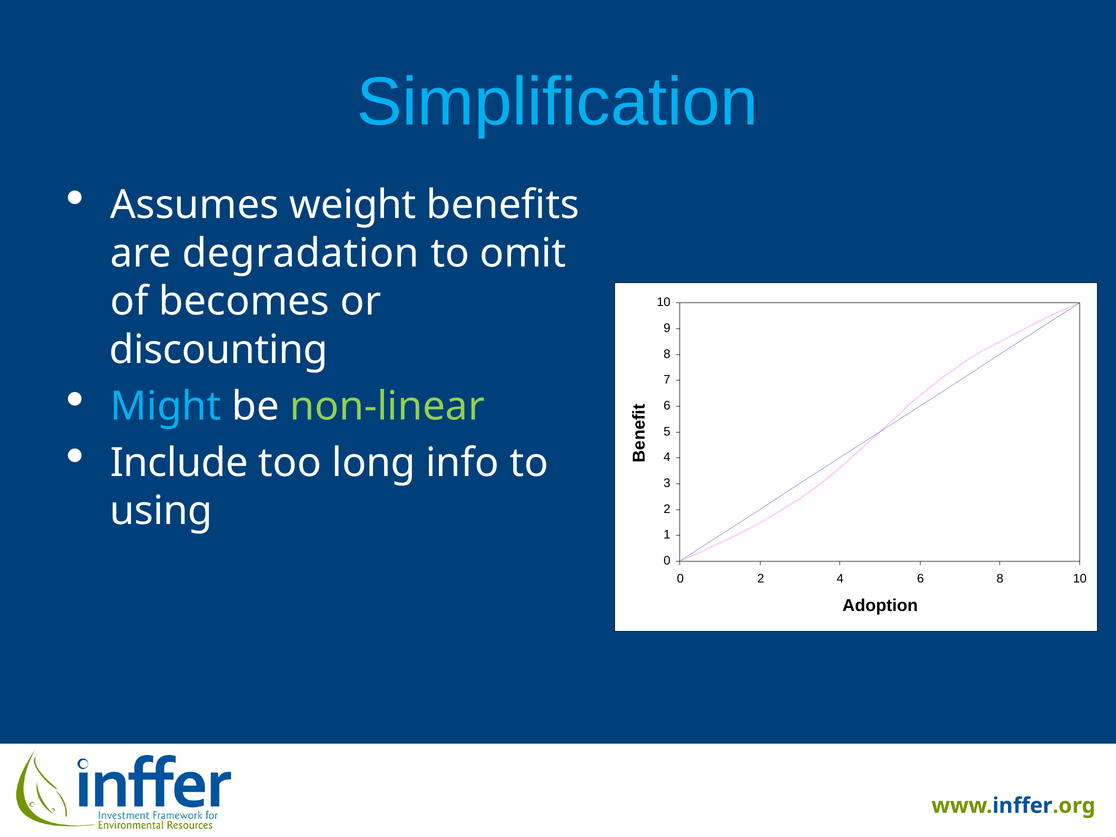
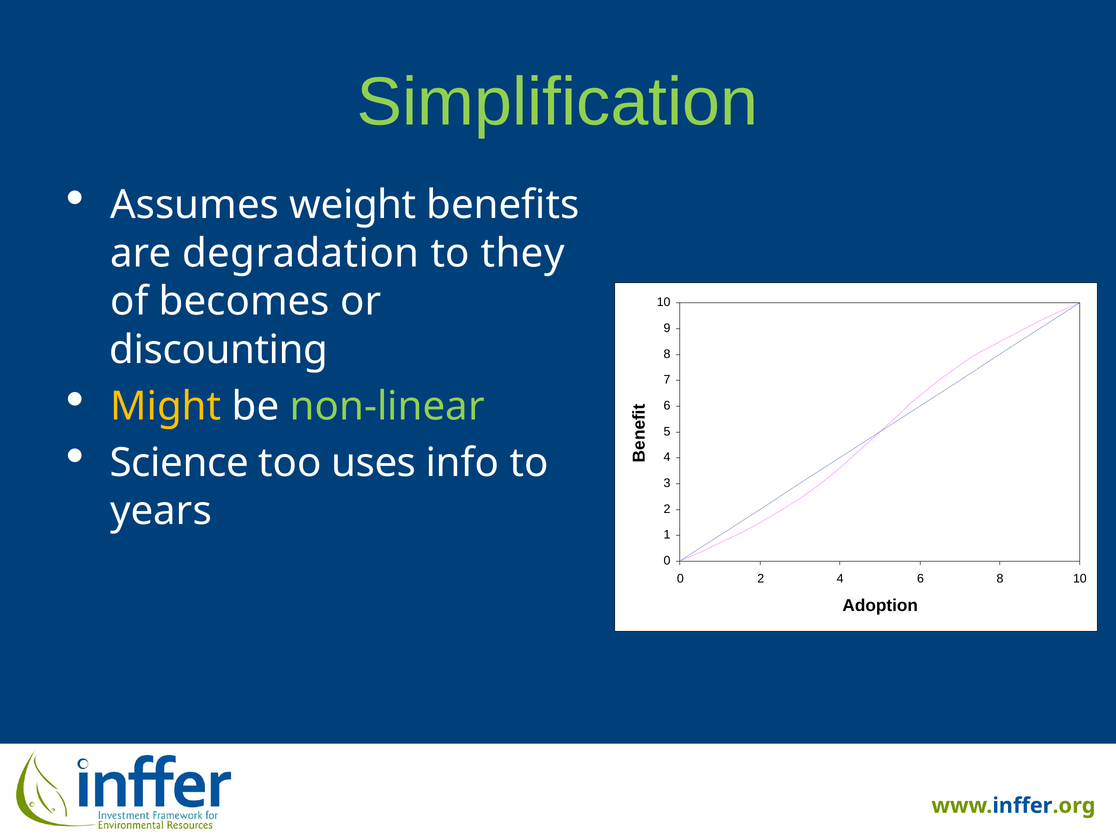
Simplification colour: light blue -> light green (558, 102)
omit: omit -> they (523, 253)
Might colour: light blue -> yellow (166, 406)
Include: Include -> Science (179, 463)
long: long -> uses (374, 463)
using: using -> years (161, 511)
